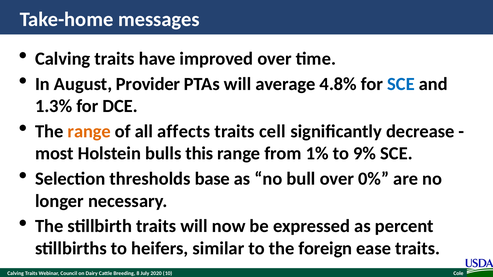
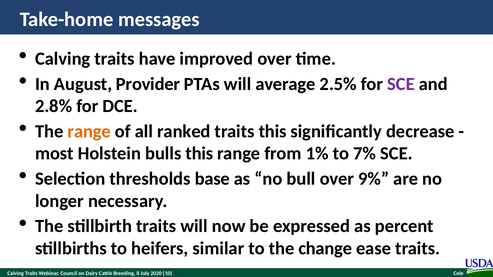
4.8%: 4.8% -> 2.5% (338, 84)
SCE colour: blue -> purple (401, 84)
1.3%: 1.3% -> 2.8% (54, 106)
affects: affects -> ranked (184, 132)
traits cell: cell -> this (273, 132)
9%: 9% -> 7% (364, 154)
0%: 0% -> 9% (374, 179)
foreign: foreign -> change (325, 249)
